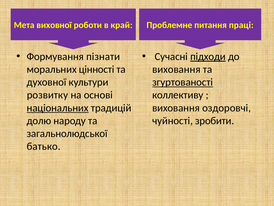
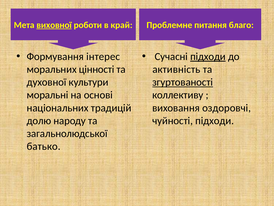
виховної underline: none -> present (54, 25)
праці: праці -> благо (241, 25)
пізнати: пізнати -> інтерес (103, 56)
виховання: виховання -> активність (176, 69)
розвитку: розвитку -> моральні (48, 95)
національних underline: present -> none (58, 108)
чуйності зробити: зробити -> підходи (215, 120)
